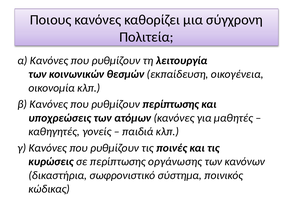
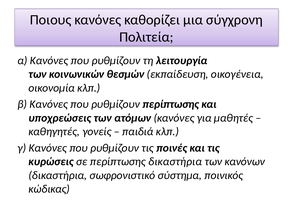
περίπτωσης οργάνωσης: οργάνωσης -> δικαστήρια (175, 161)
